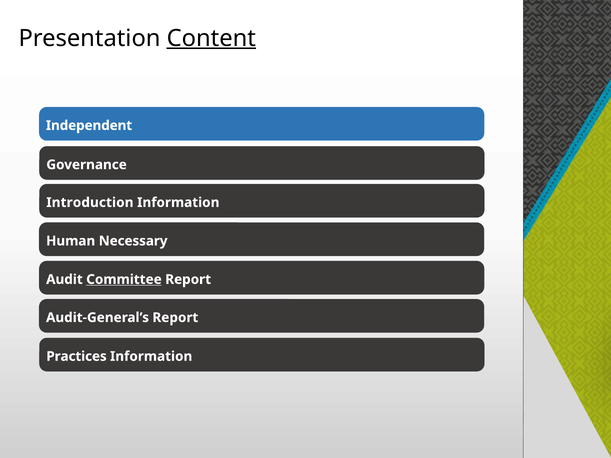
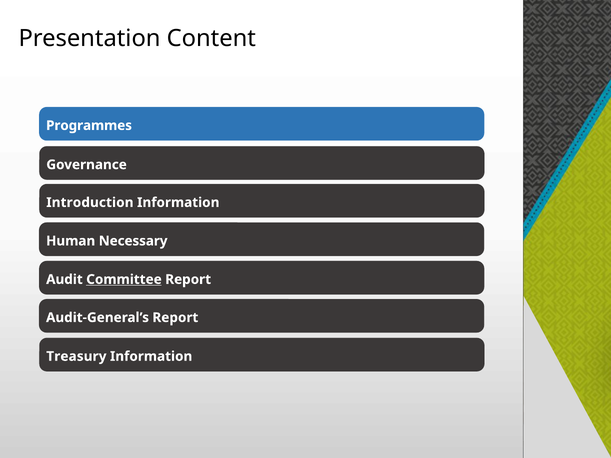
Content underline: present -> none (211, 38)
Independent: Independent -> Programmes (89, 126)
Practices: Practices -> Treasury (76, 357)
